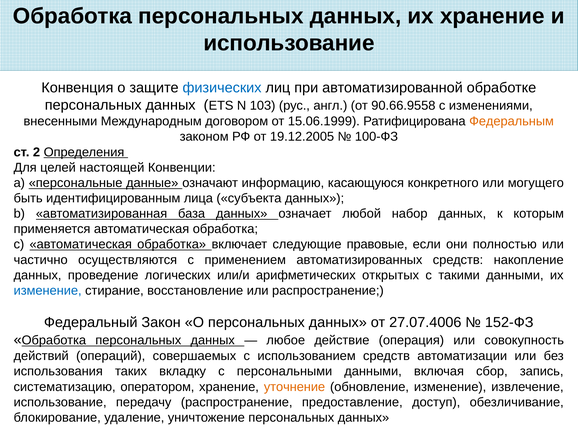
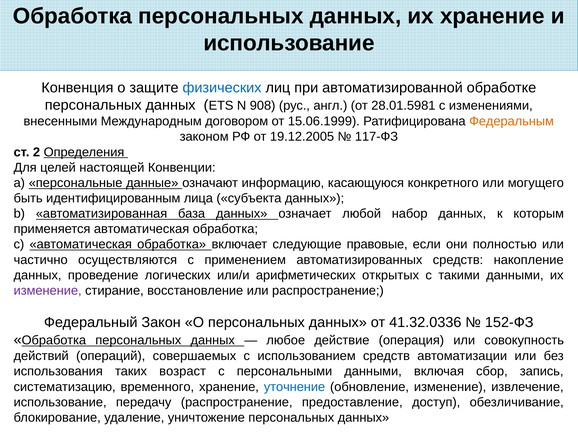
103: 103 -> 908 (263, 106)
90.66.9558: 90.66.9558 -> 28.01.5981 (403, 106)
100-ФЗ: 100-ФЗ -> 117-ФЗ (376, 137)
изменение colour: blue -> purple (48, 291)
27.07.4006: 27.07.4006 -> 41.32.0336 (425, 323)
вкладку: вкладку -> возраст (183, 372)
оператором: оператором -> временного (157, 387)
уточнение colour: orange -> blue (294, 387)
